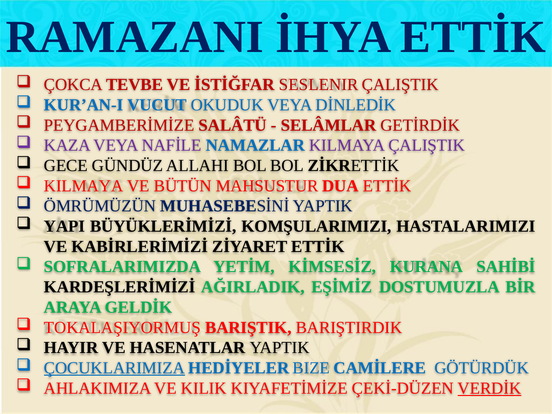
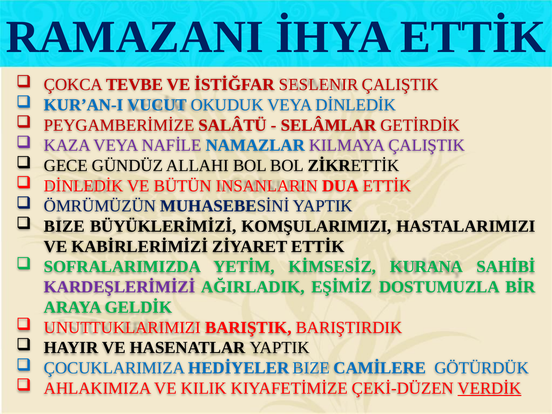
KILMAYA: KILMAYA -> DİNLEDİK (84, 186)
MAHSUSTUR: MAHSUSTUR -> INSANLARIN (267, 186)
YAPI: YAPI -> BIZE (64, 226)
KARDEŞLERİMİZİ colour: black -> purple (120, 287)
TOKALAŞIYORMUŞ: TOKALAŞIYORMUŞ -> UNUTTUKLARIMIZI (122, 327)
ÇOCUKLARIMIZA underline: present -> none (114, 368)
